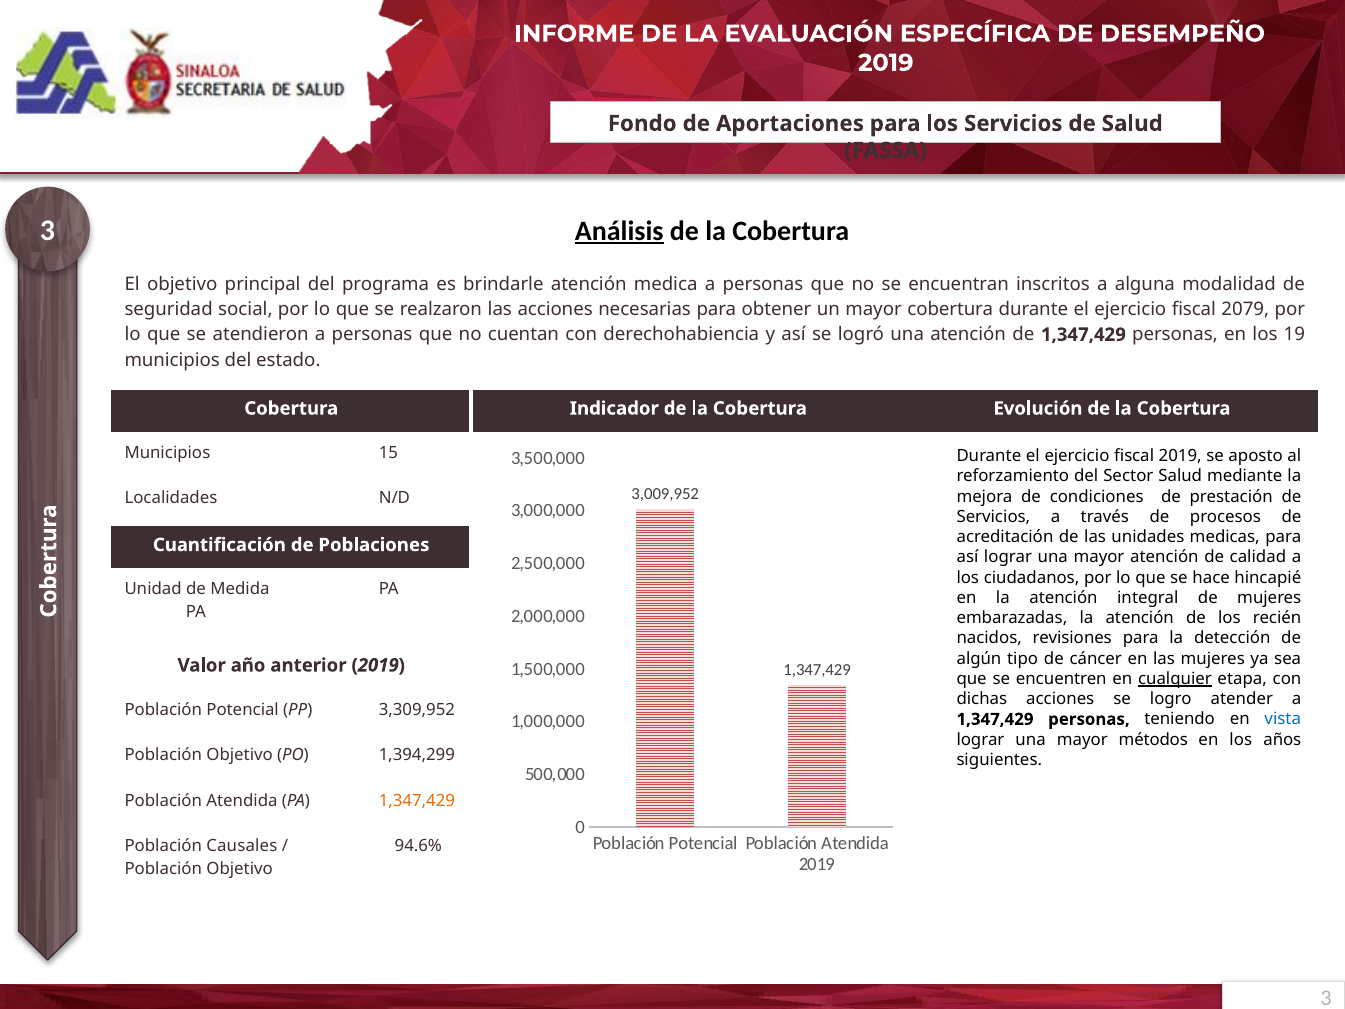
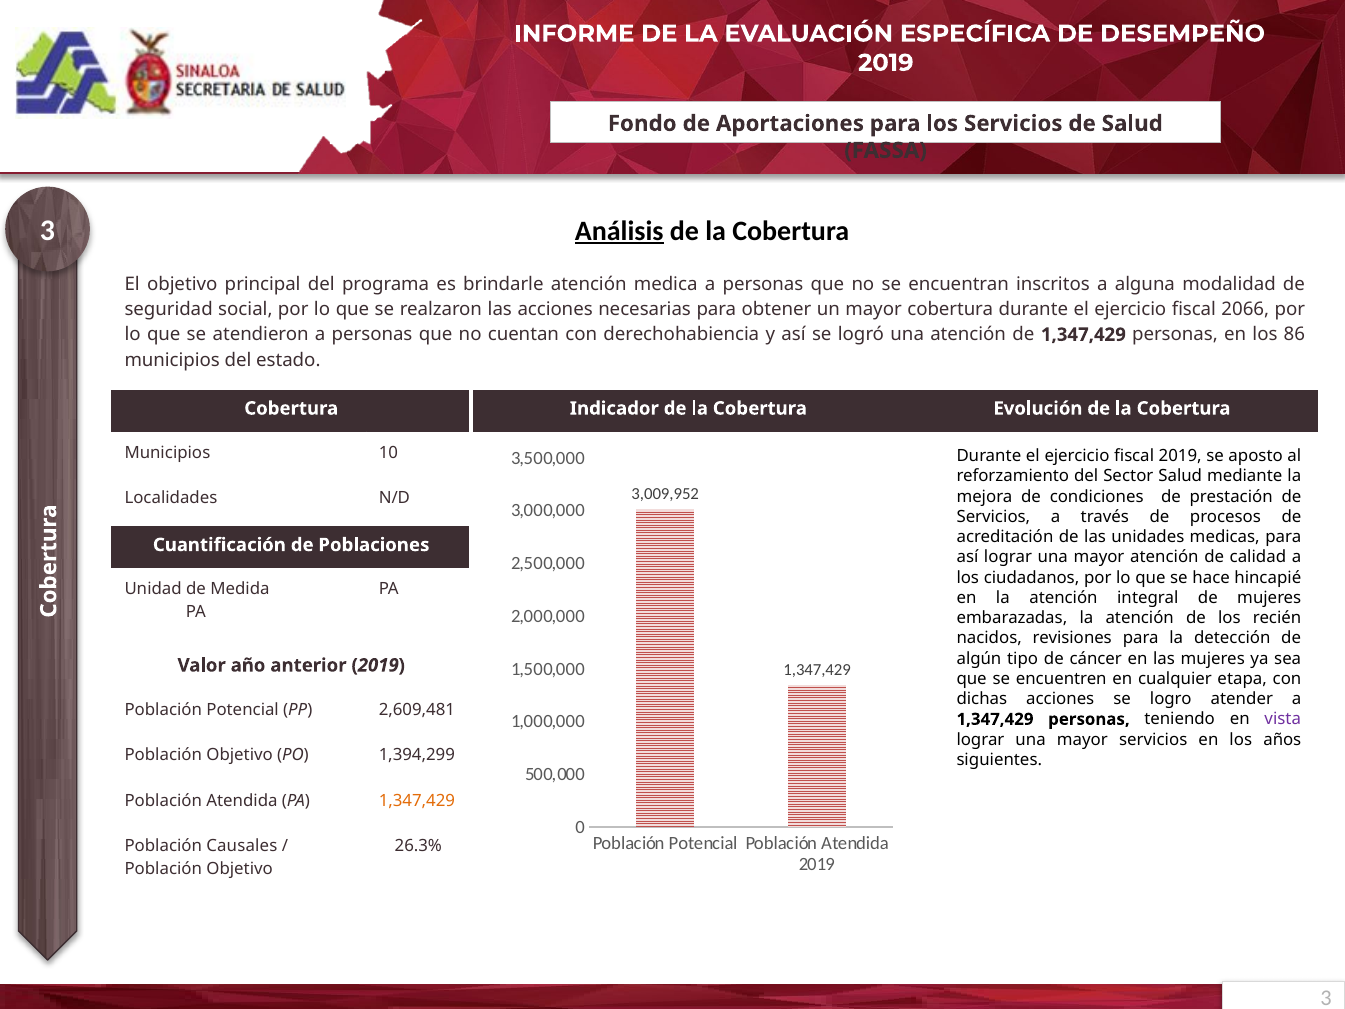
2079: 2079 -> 2066 (1245, 309)
19: 19 -> 86 (1294, 335)
15: 15 -> 10 (388, 452)
cualquier underline: present -> none (1175, 679)
3,309,952: 3,309,952 -> 2,609,481 (417, 709)
vista colour: blue -> purple (1283, 719)
mayor métodos: métodos -> servicios (1153, 739)
94.6%: 94.6% -> 26.3% (418, 846)
